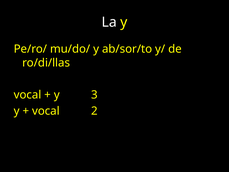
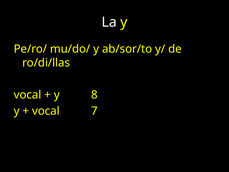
3: 3 -> 8 (94, 95)
2: 2 -> 7 (94, 111)
